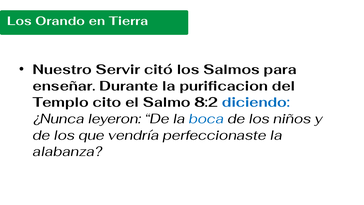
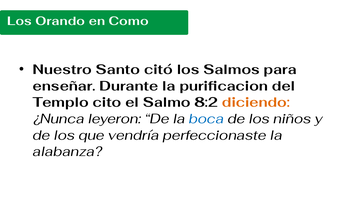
Tierra: Tierra -> Como (129, 21)
Servir: Servir -> Santo (118, 70)
diciendo colour: blue -> orange (256, 102)
